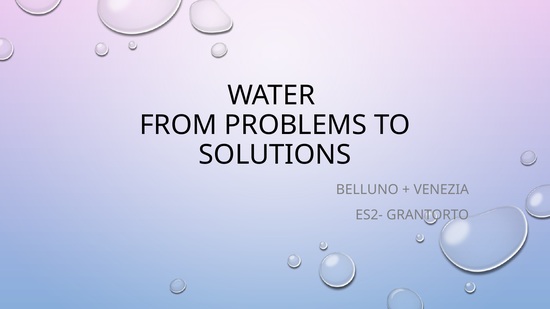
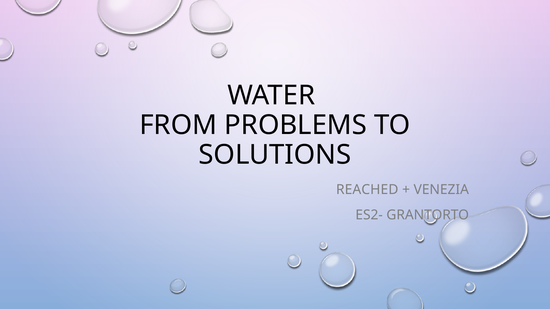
BELLUNO: BELLUNO -> REACHED (367, 190)
